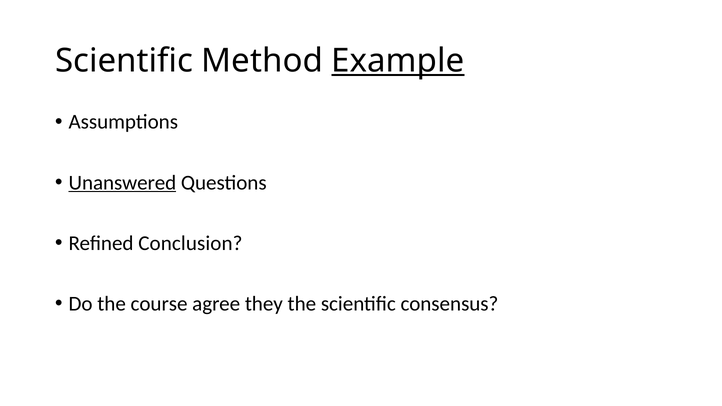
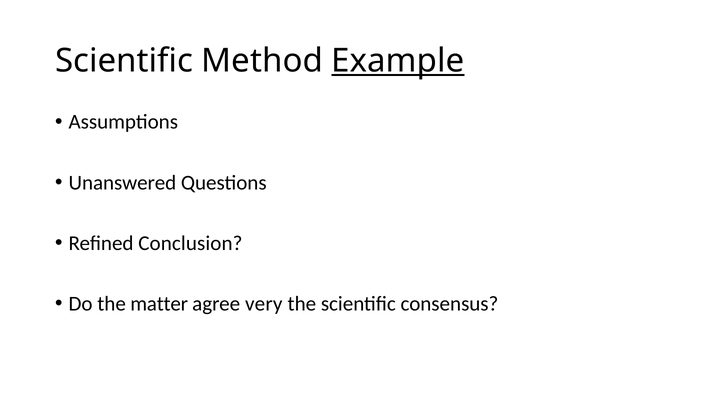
Unanswered underline: present -> none (122, 183)
course: course -> matter (159, 304)
they: they -> very (264, 304)
